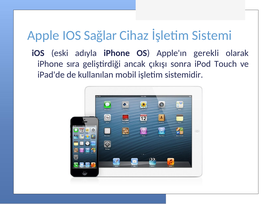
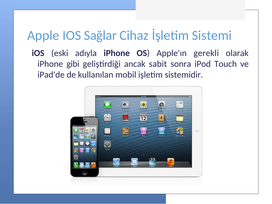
sıra: sıra -> gibi (73, 64)
çıkışı: çıkışı -> sabit (158, 64)
